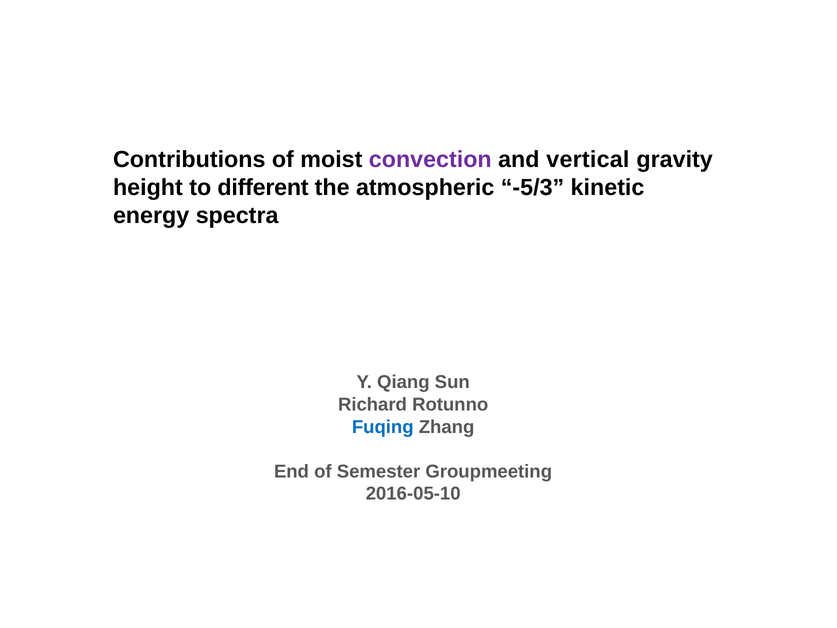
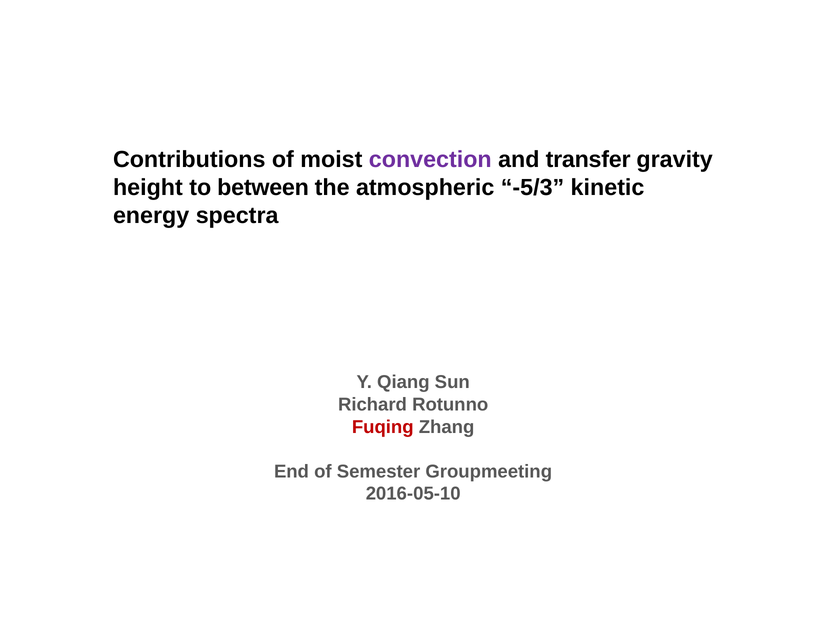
vertical: vertical -> transfer (588, 160)
different: different -> between (263, 188)
Fuqing colour: blue -> red (383, 427)
